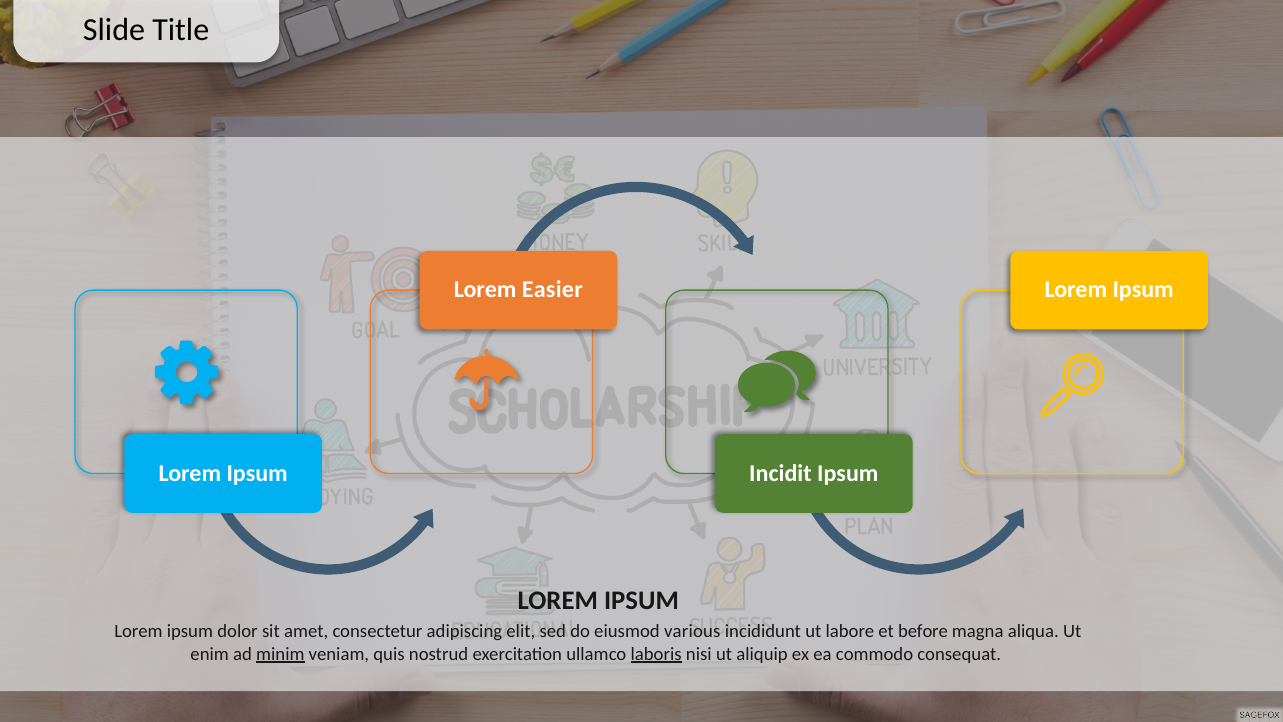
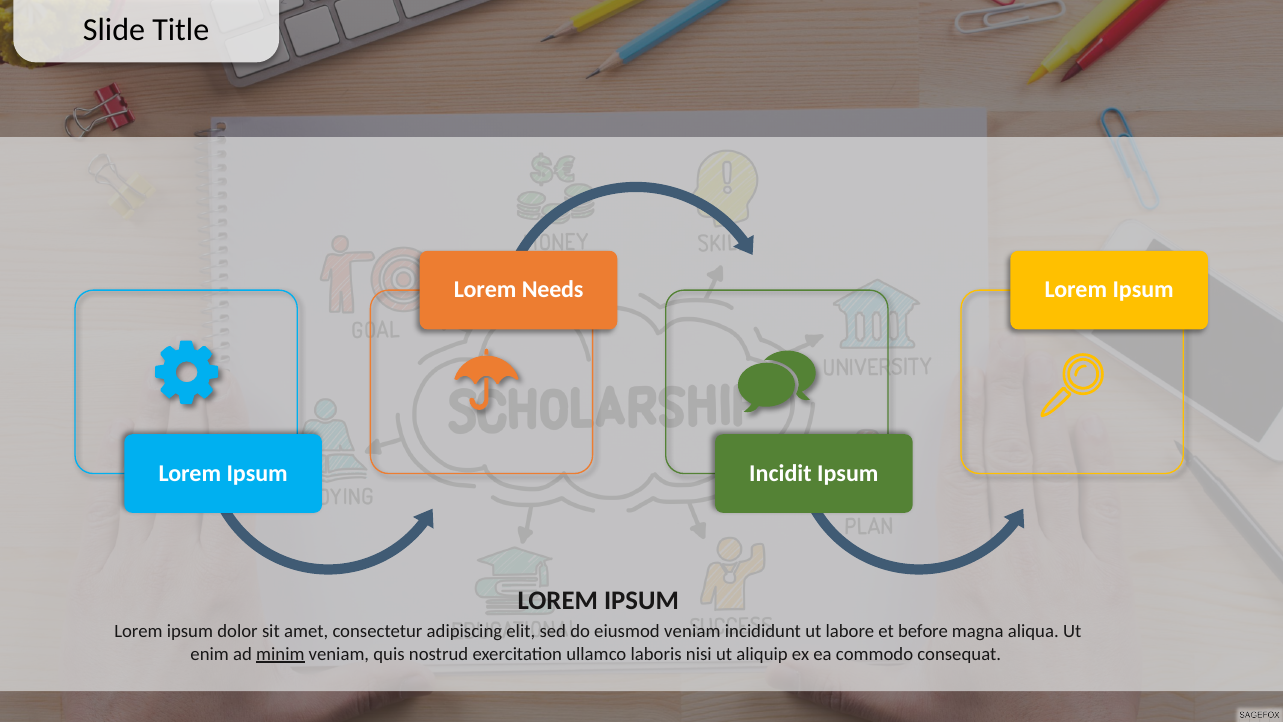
Easier: Easier -> Needs (553, 290)
eiusmod various: various -> veniam (692, 631)
laboris underline: present -> none (656, 654)
